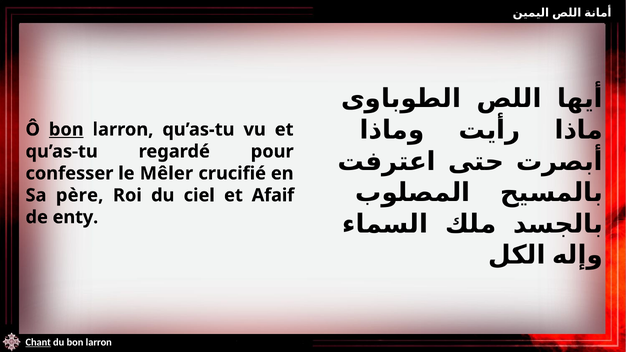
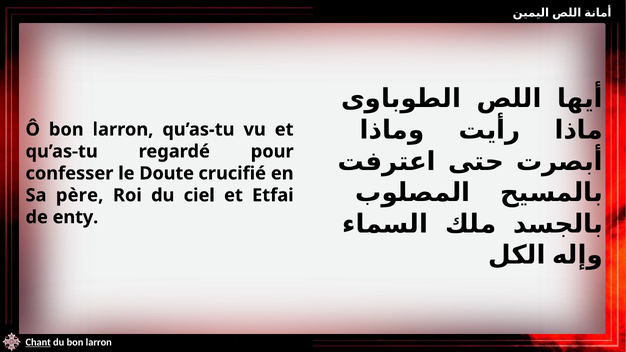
bon underline: present -> none (66, 130)
Mêler: Mêler -> Doute (167, 173)
Afaif: Afaif -> Etfai (273, 195)
